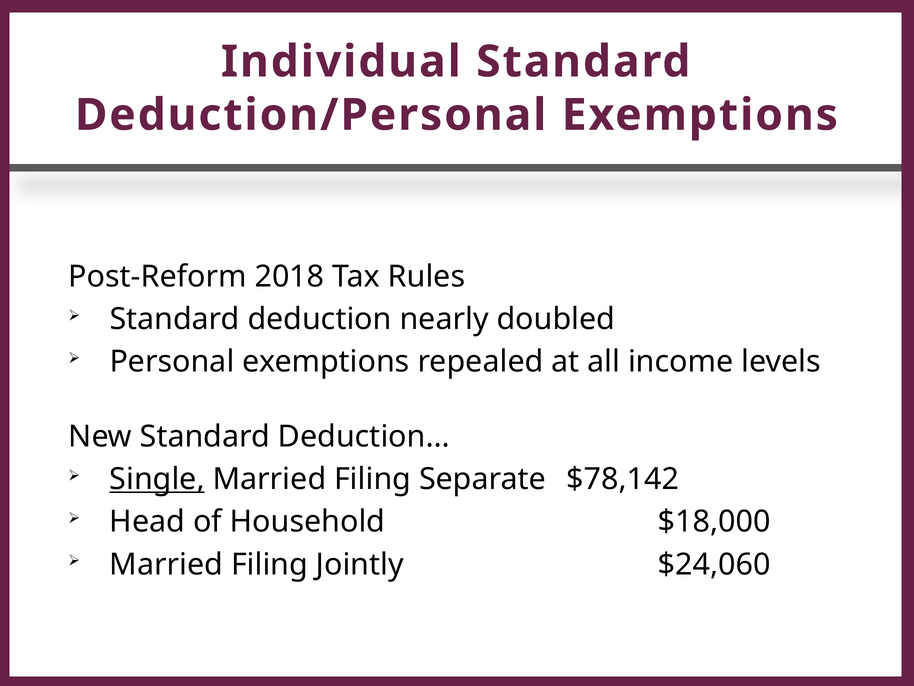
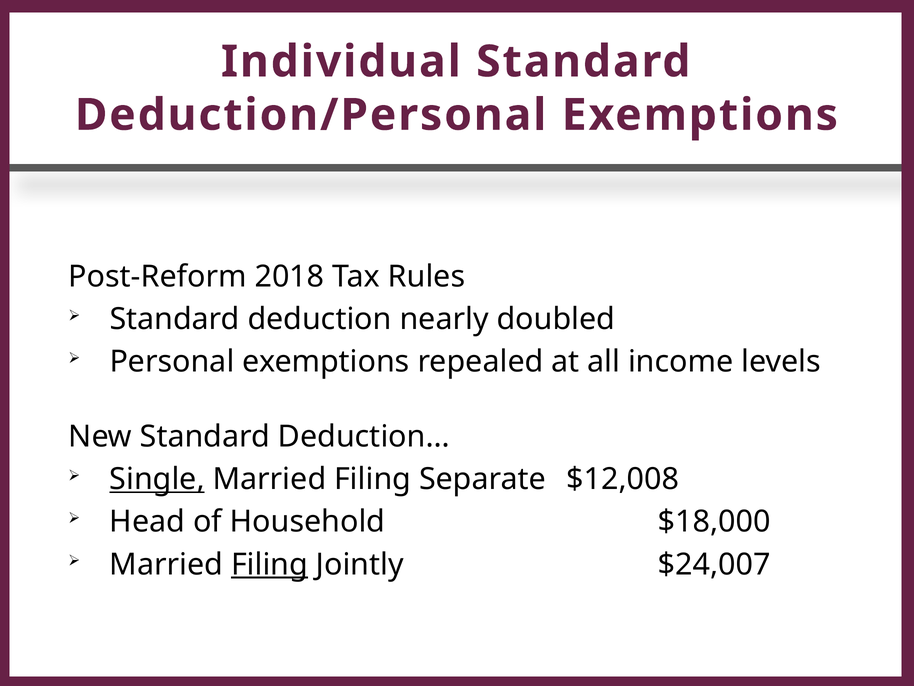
$78,142: $78,142 -> $12,008 (623, 479)
Filing underline: none -> present (269, 564)
$24,060: $24,060 -> $24,007 (714, 564)
